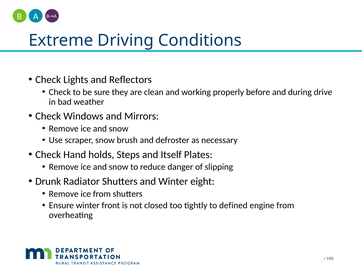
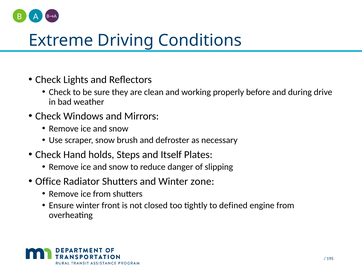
Drunk: Drunk -> Office (48, 182)
eight: eight -> zone (202, 182)
